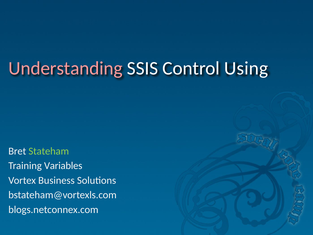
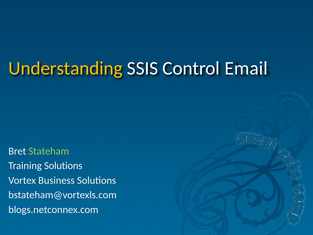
Understanding colour: pink -> yellow (66, 68)
Using: Using -> Email (246, 68)
Training Variables: Variables -> Solutions (63, 166)
